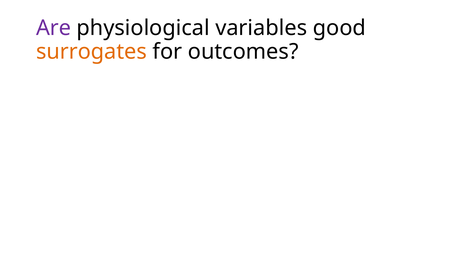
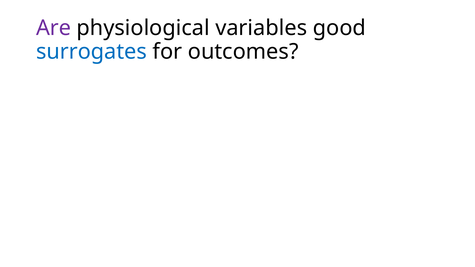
surrogates colour: orange -> blue (92, 52)
